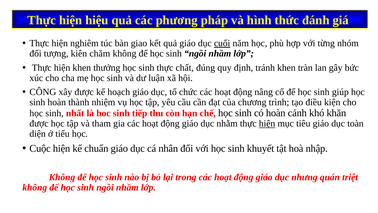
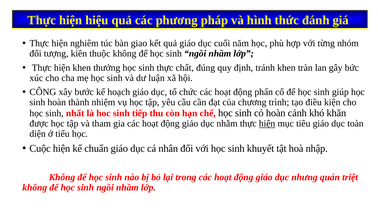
cuối underline: present -> none (222, 43)
chăm: chăm -> thuộc (100, 53)
xây được: được -> bước (84, 92)
nâng: nâng -> phấn (264, 92)
